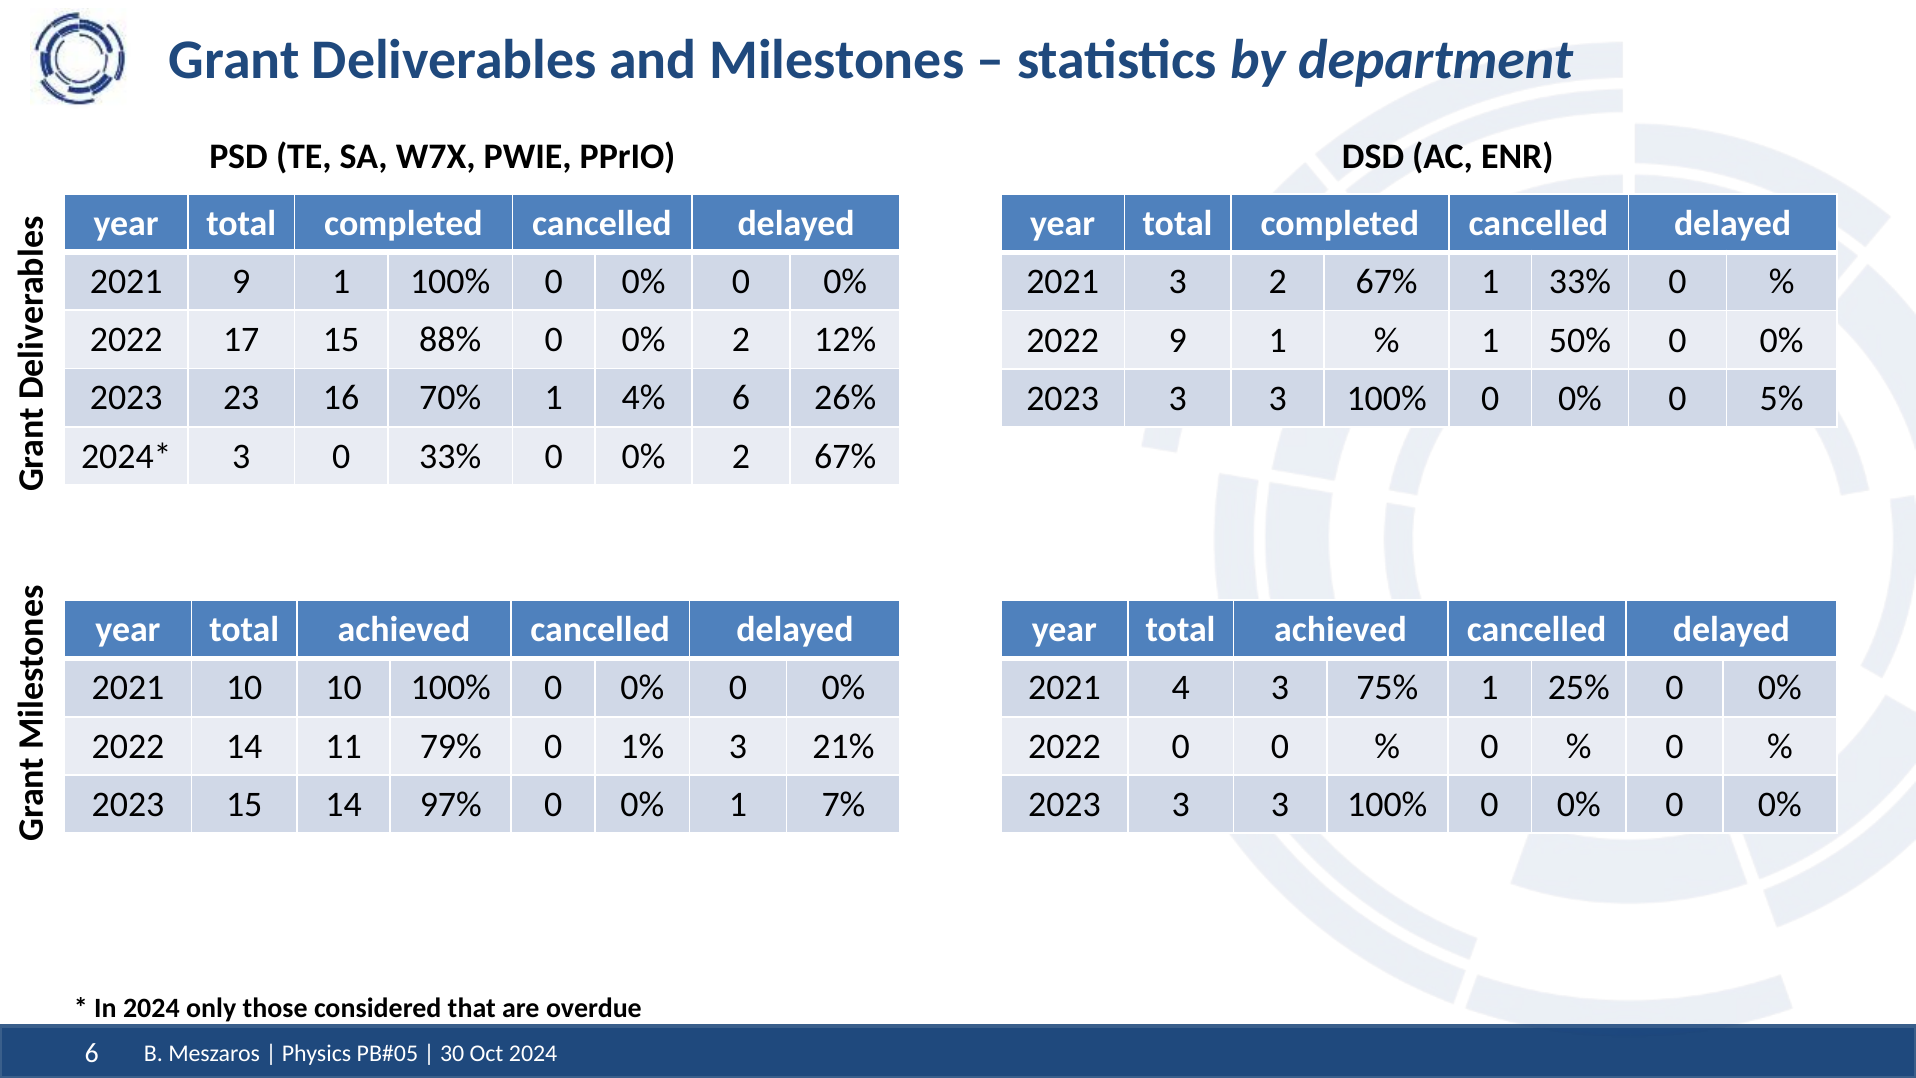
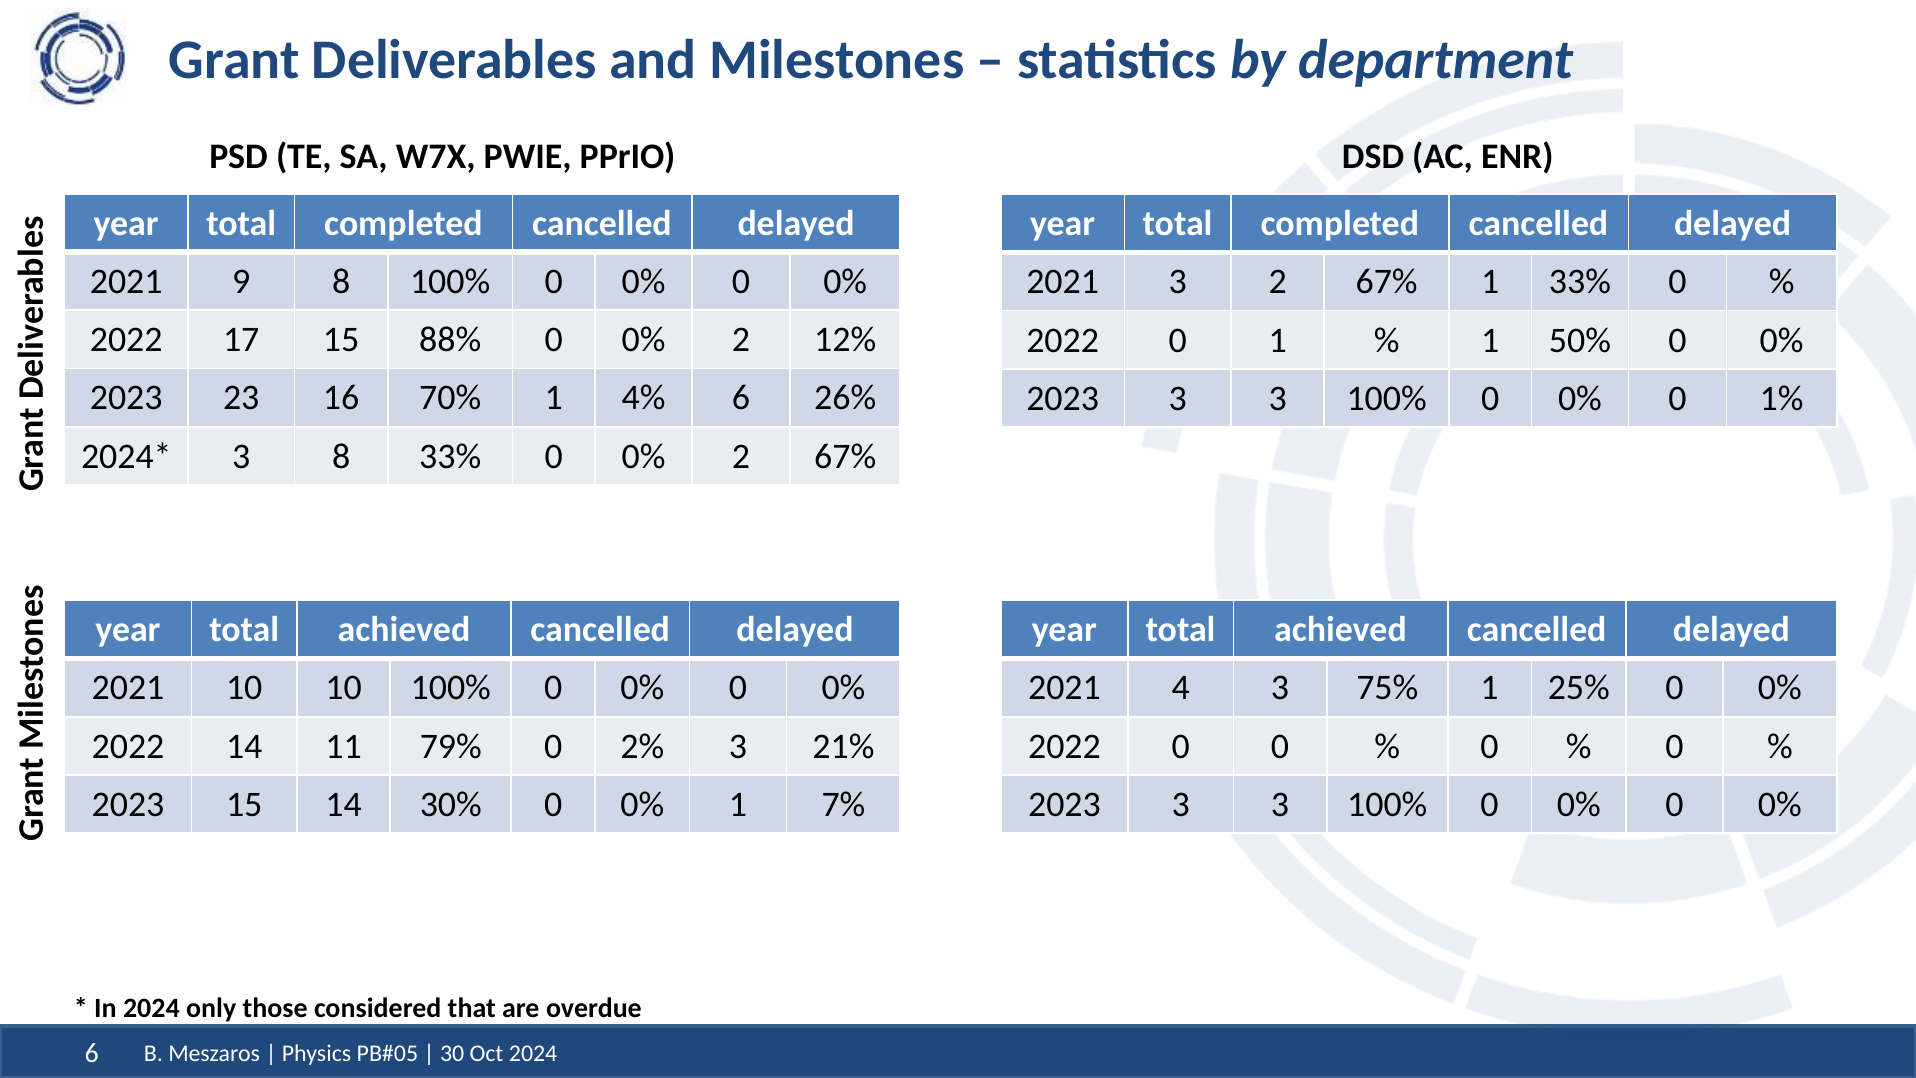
2021 9 1: 1 -> 8 (341, 281)
9: 9 -> 0 (1178, 340)
5%: 5% -> 1% (1782, 398)
3 0: 0 -> 8 (341, 456)
1%: 1% -> 2% (642, 746)
97%: 97% -> 30% (451, 804)
